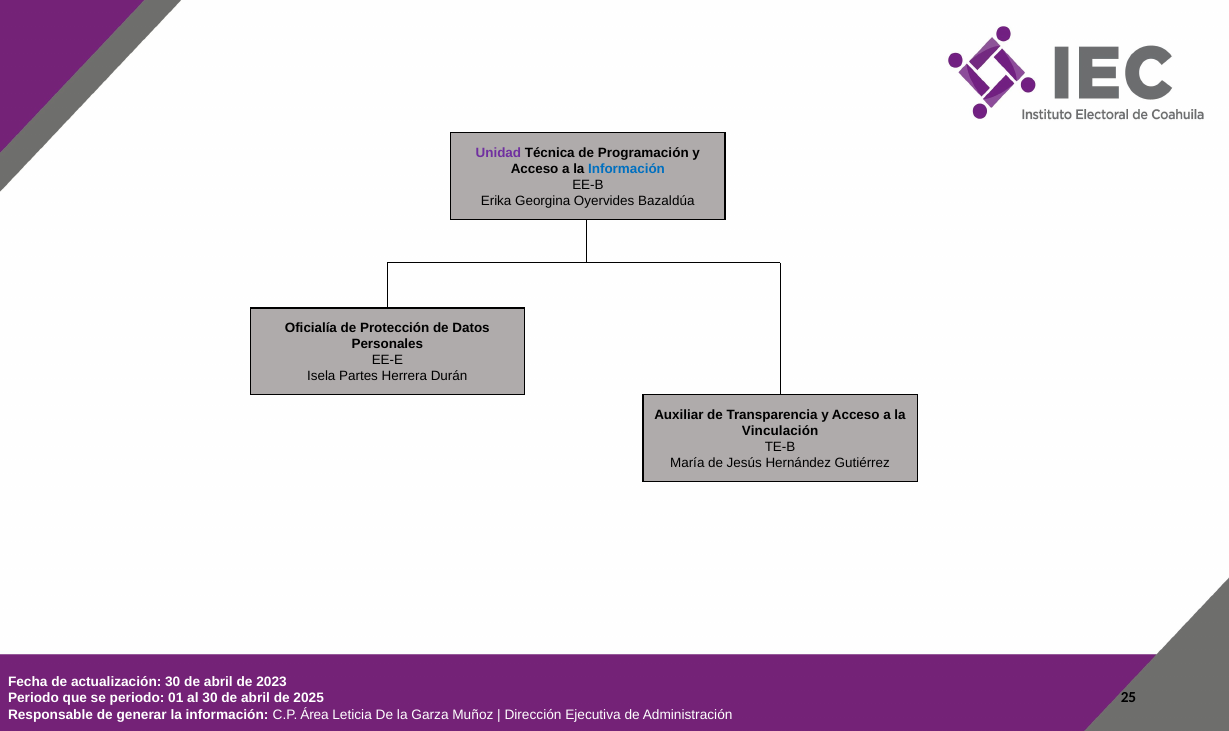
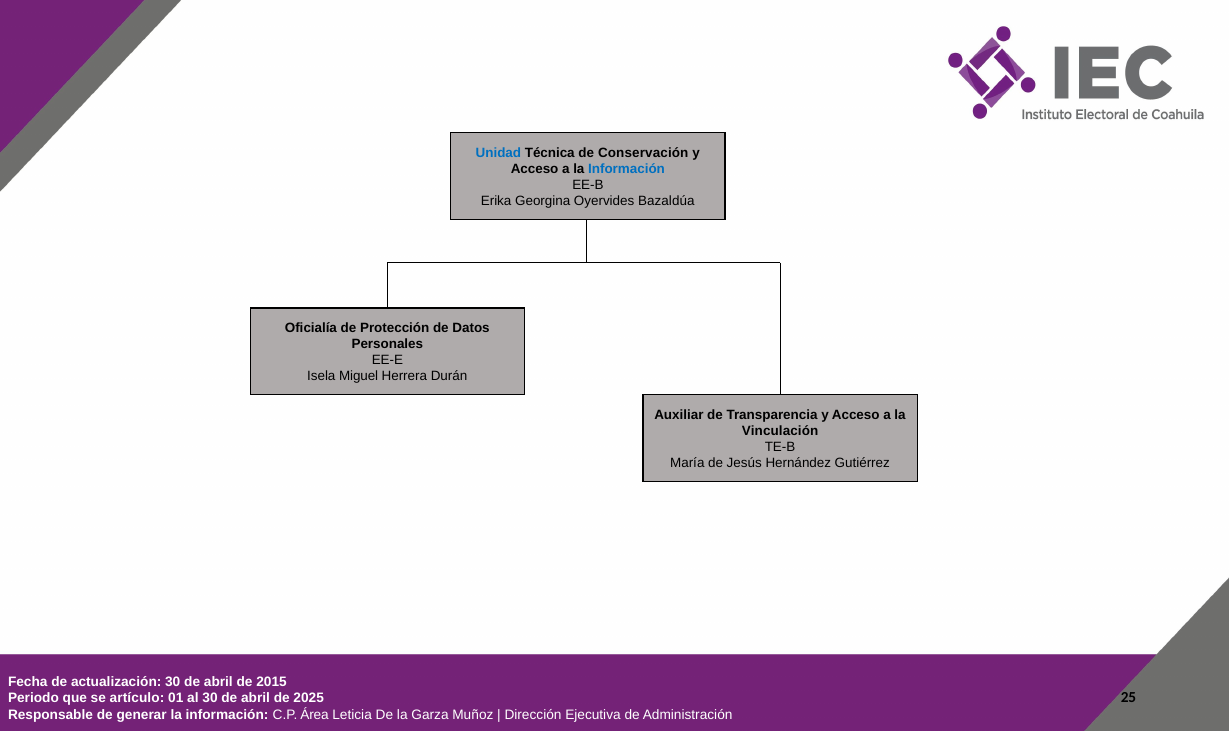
Unidad colour: purple -> blue (498, 153)
Programación: Programación -> Conservación (643, 153)
Partes: Partes -> Miguel (359, 376)
2023: 2023 -> 2015 (272, 682)
se periodo: periodo -> artículo (137, 698)
